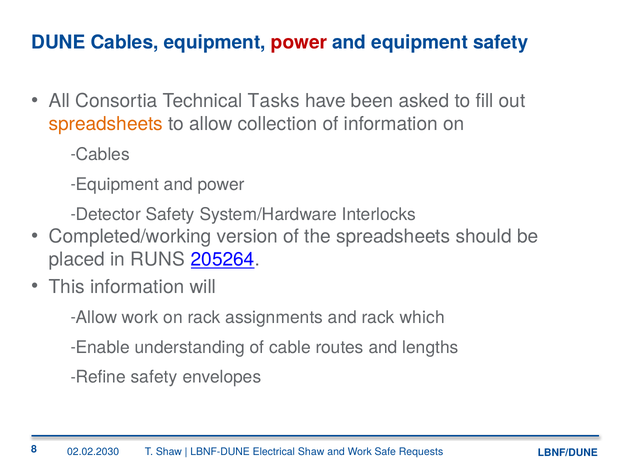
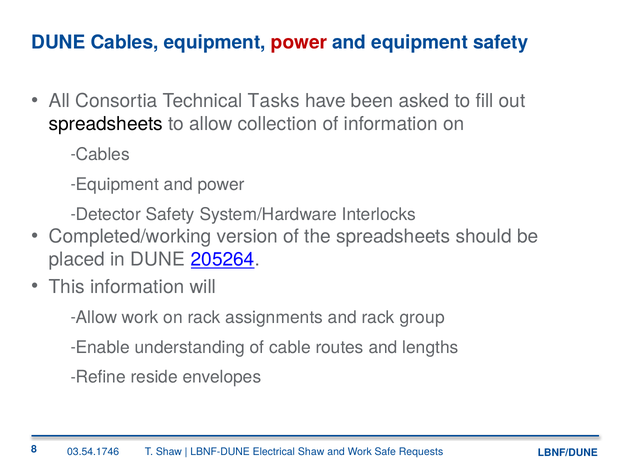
spreadsheets colour: orange -> black (106, 124)
in RUNS: RUNS -> DUNE (158, 259)
which: which -> group (422, 317)
Refine safety: safety -> reside (154, 377)
02.02.2030: 02.02.2030 -> 03.54.1746 (93, 451)
